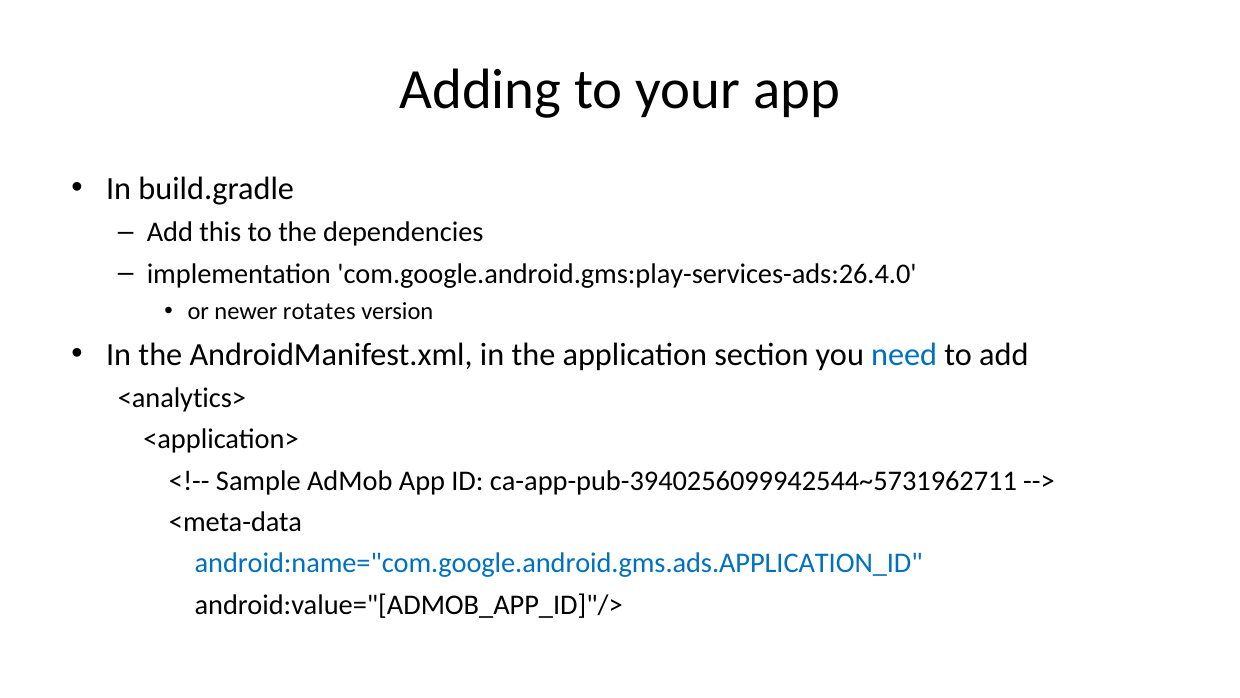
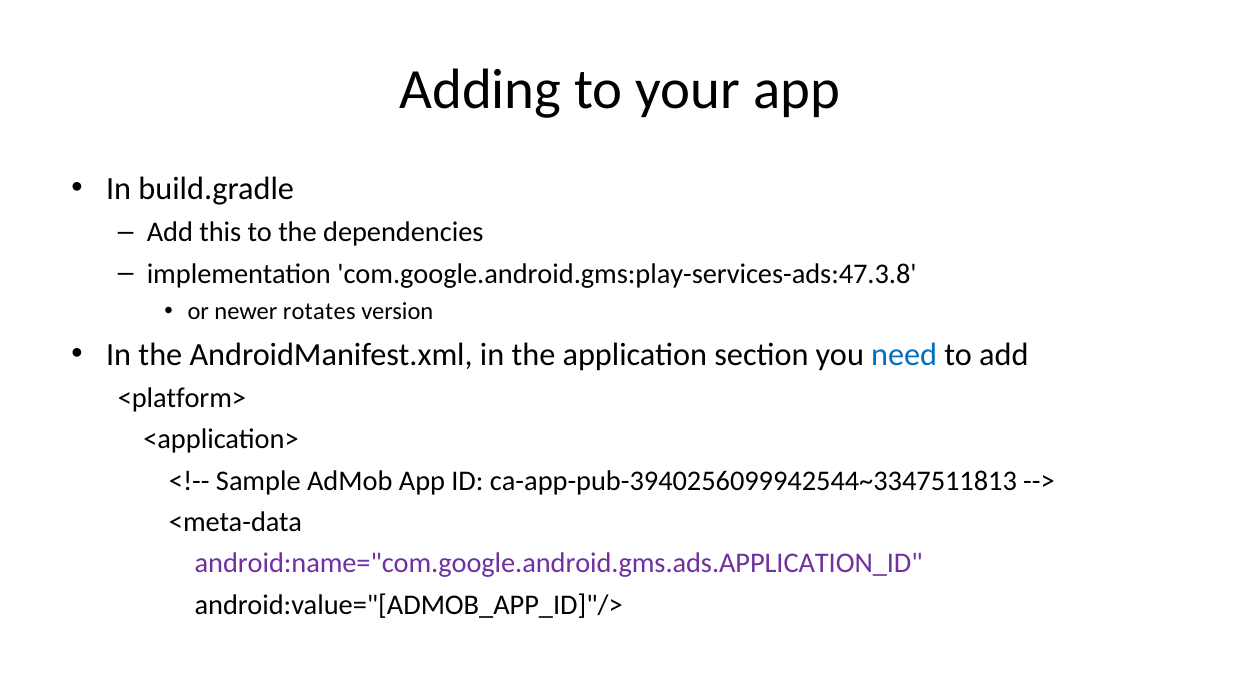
com.google.android.gms:play-services-ads:26.4.0: com.google.android.gms:play-services-ads:26.4.0 -> com.google.android.gms:play-services-ads:47.3.8 (627, 274)
<analytics>: <analytics> -> <platform> (182, 398)
ca-app-pub-3940256099942544~5731962711: ca-app-pub-3940256099942544~5731962711 -> ca-app-pub-3940256099942544~3347511813 (753, 480)
android:name="com.google.android.gms.ads.APPLICATION_ID colour: blue -> purple (559, 563)
